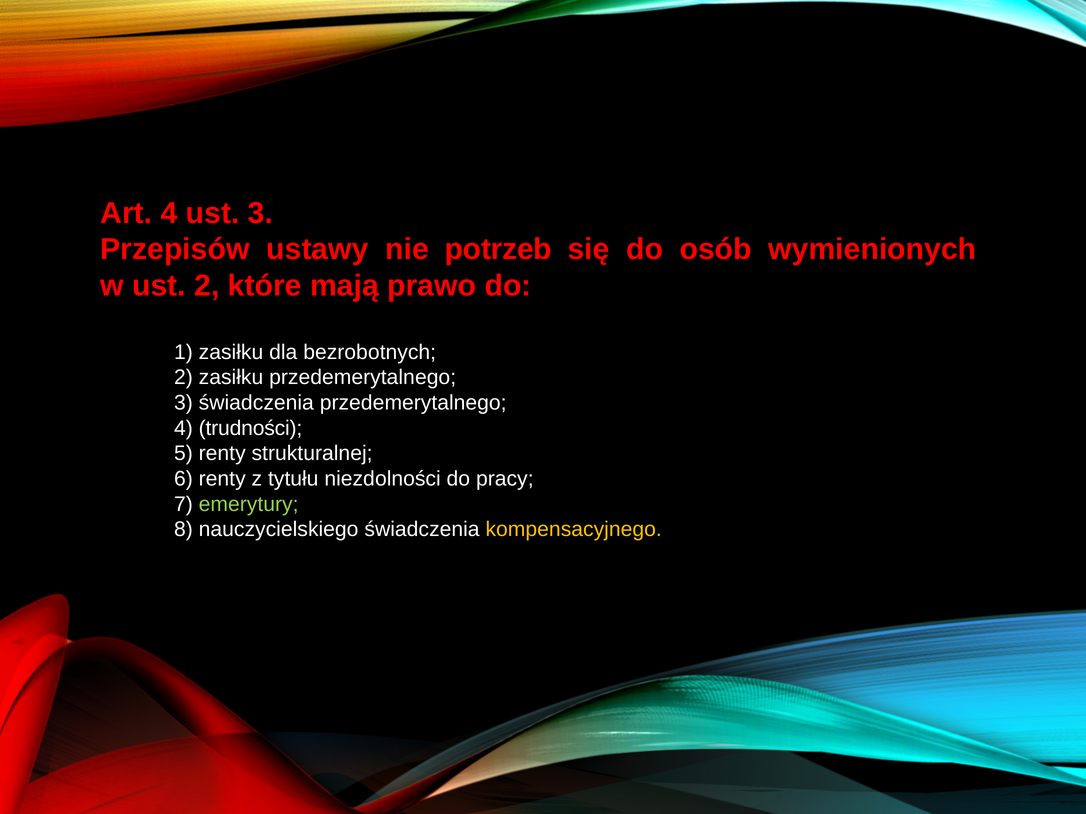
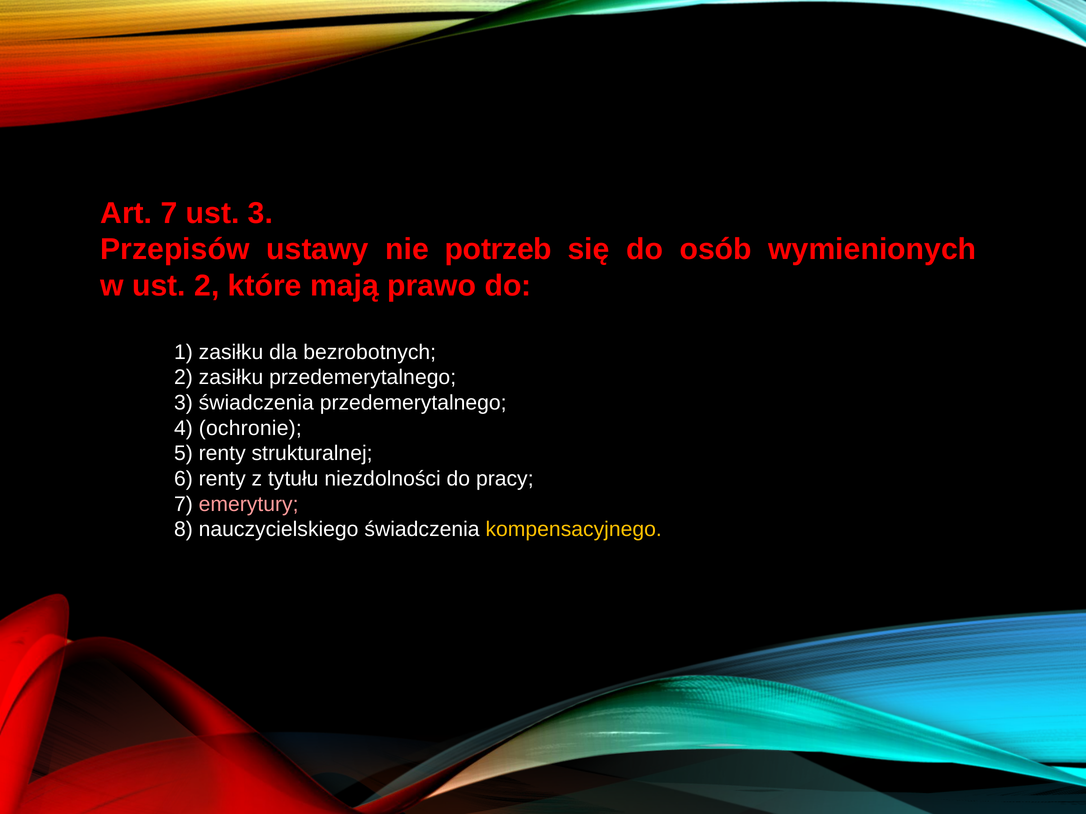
Art 4: 4 -> 7 (169, 213)
trudności: trudności -> ochronie (250, 428)
emerytury colour: light green -> pink (249, 504)
